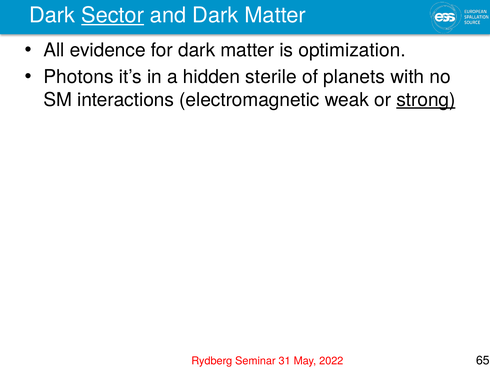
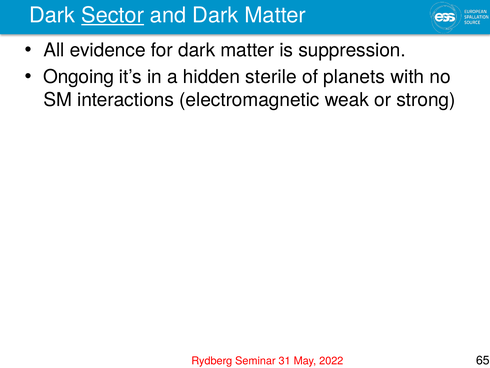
optimization: optimization -> suppression (352, 50)
Photons: Photons -> Ongoing (79, 77)
strong underline: present -> none (426, 100)
